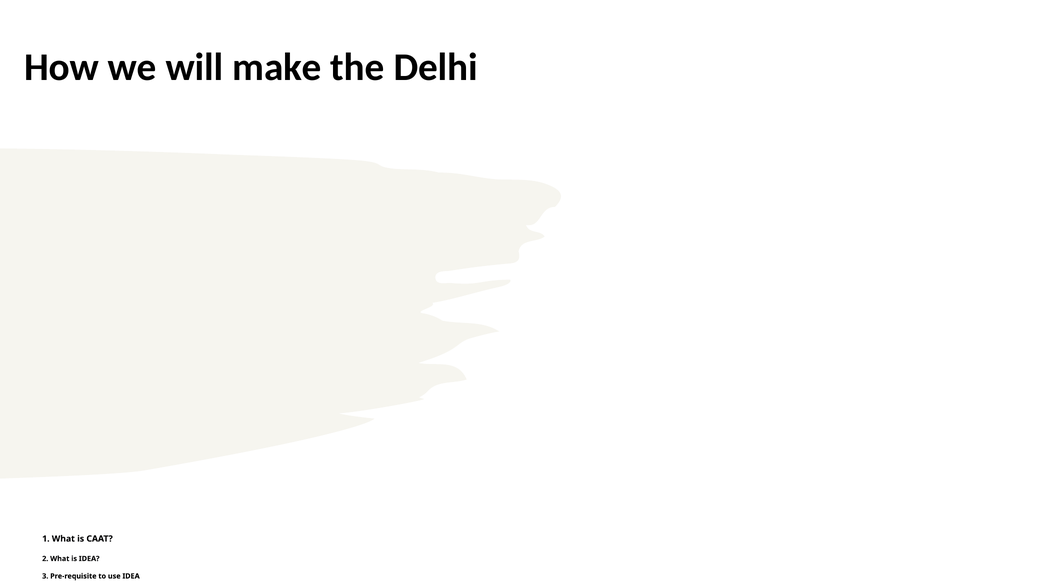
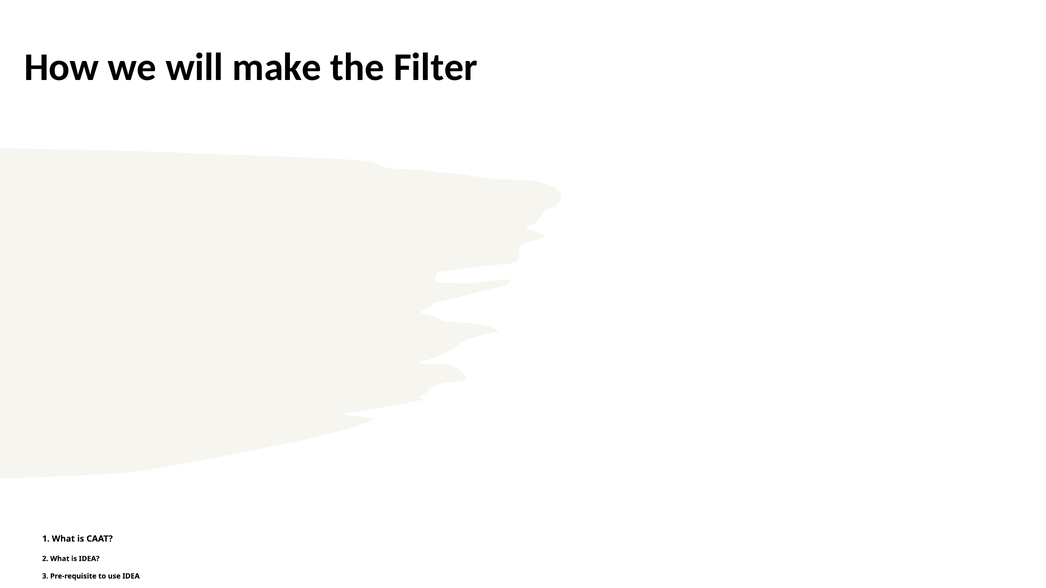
Delhi: Delhi -> Filter (436, 67)
